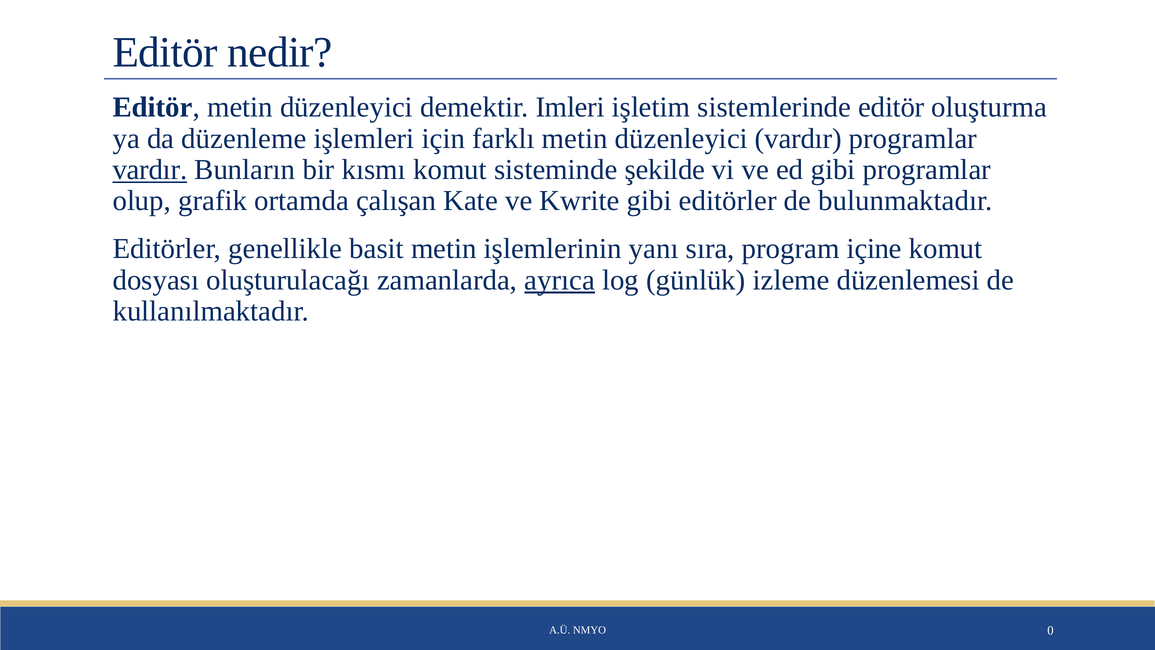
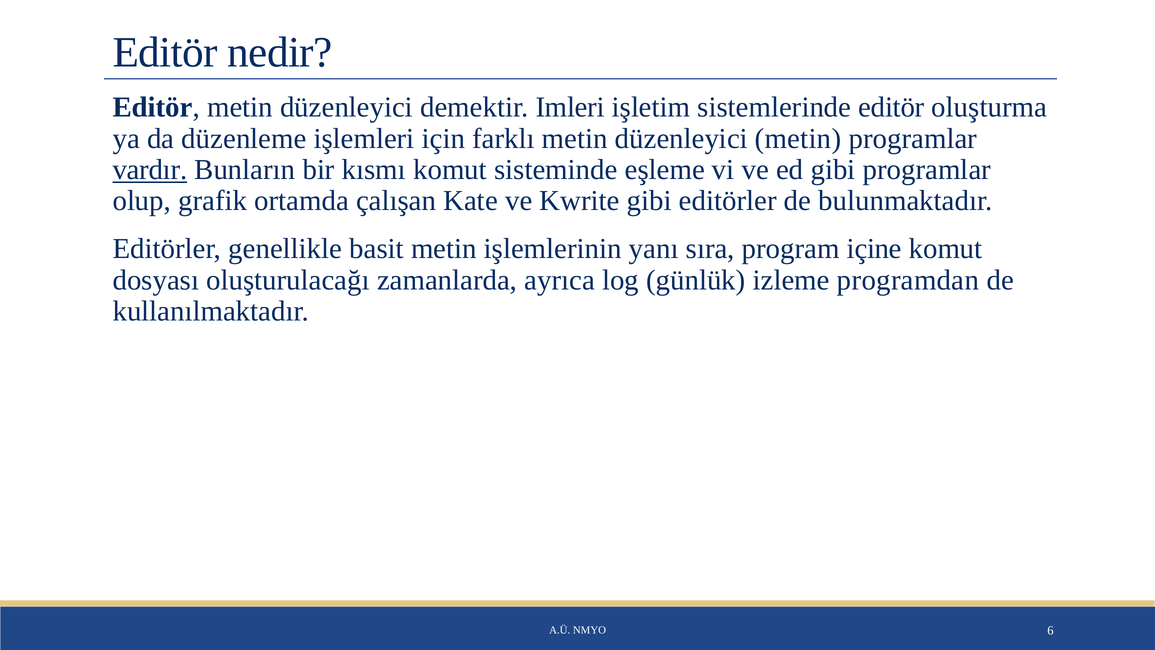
düzenleyici vardır: vardır -> metin (798, 138)
şekilde: şekilde -> eşleme (665, 170)
ayrıca underline: present -> none (560, 280)
düzenlemesi: düzenlemesi -> programdan (908, 280)
0: 0 -> 6 (1050, 630)
